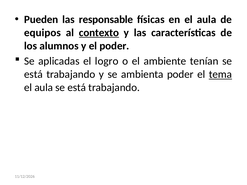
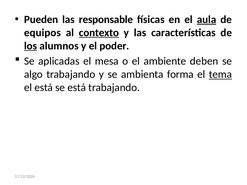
aula underline: none -> present (207, 20)
los underline: none -> present (31, 46)
logro: logro -> mesa (107, 61)
tenían: tenían -> deben (204, 61)
está: está -> algo (33, 74)
ambienta poder: poder -> forma (180, 74)
aula: aula -> está (44, 88)
